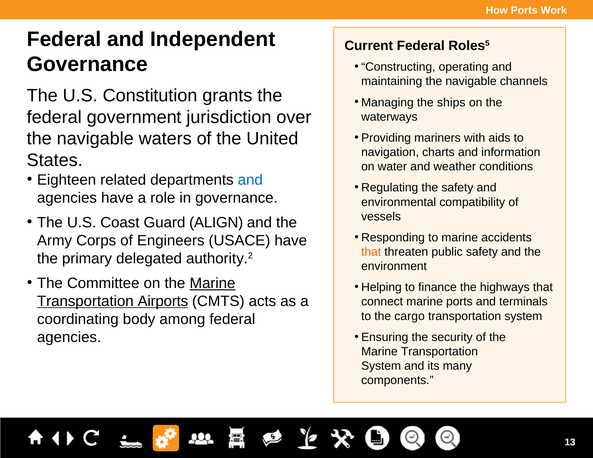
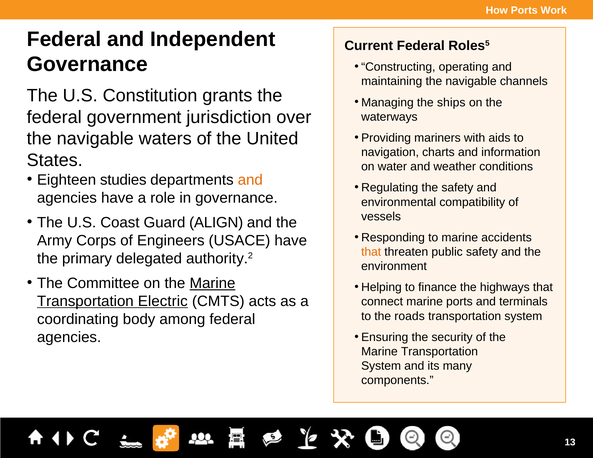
related: related -> studies (123, 180)
and colour: blue -> orange (250, 180)
Airports: Airports -> Electric (163, 301)
cargo: cargo -> roads (410, 316)
